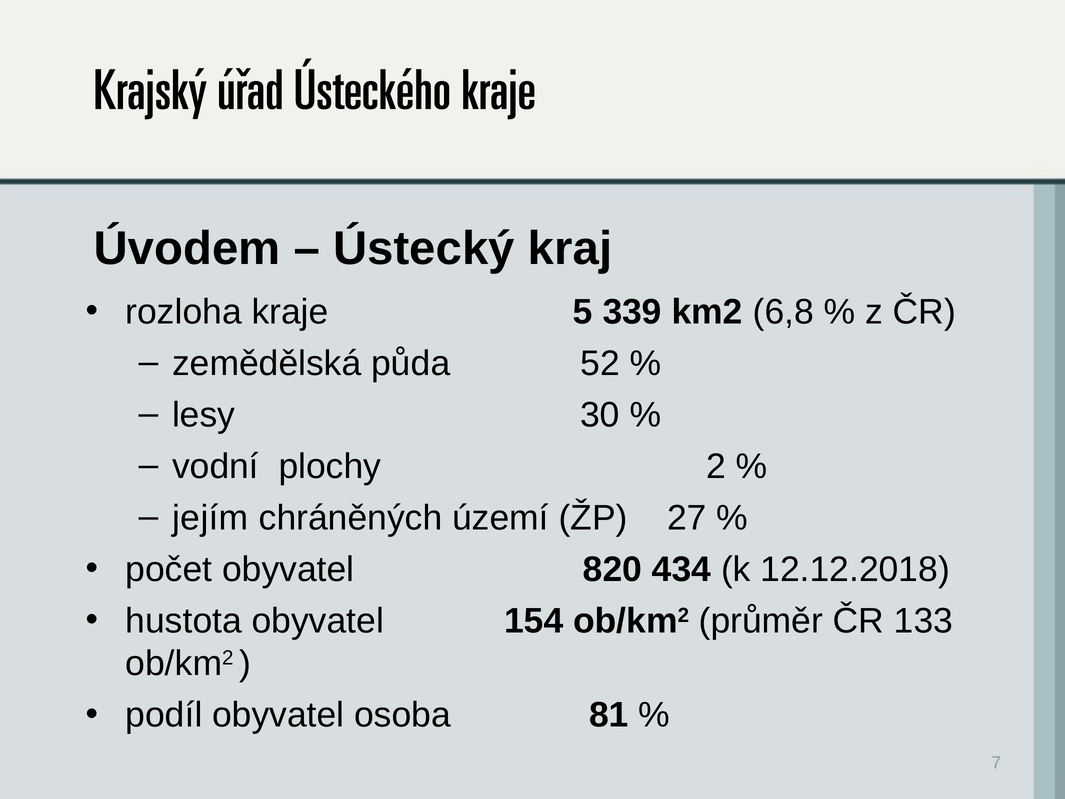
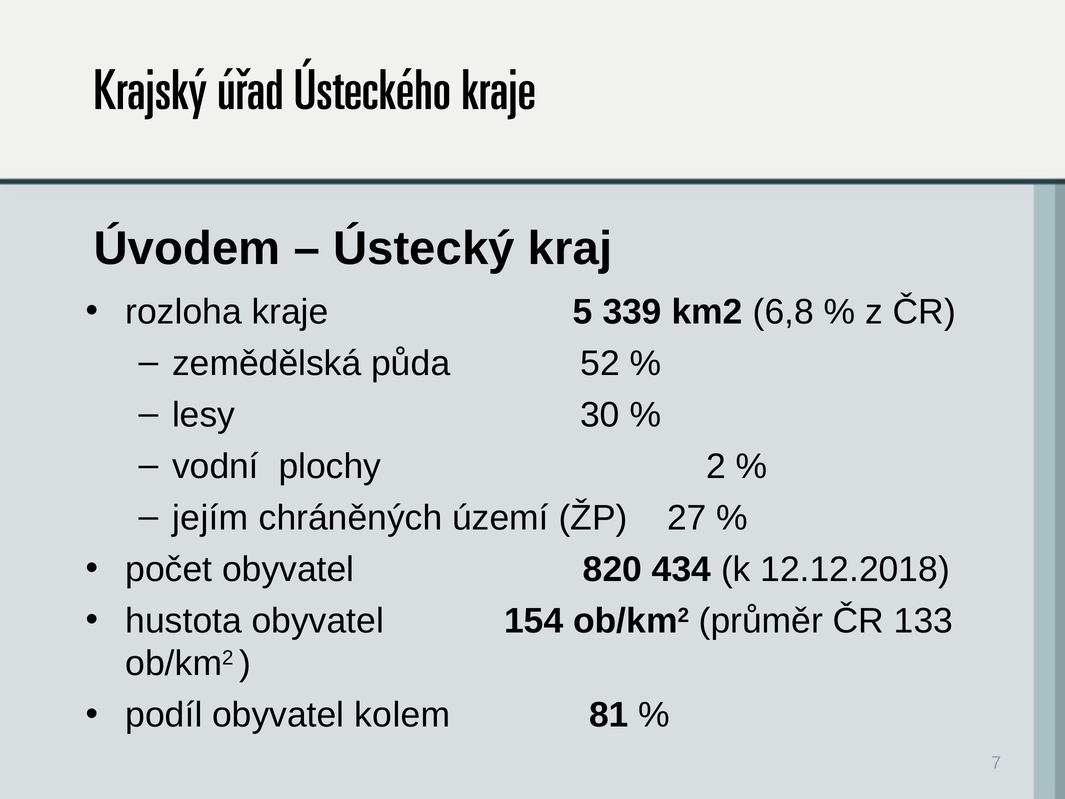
osoba: osoba -> kolem (402, 715)
